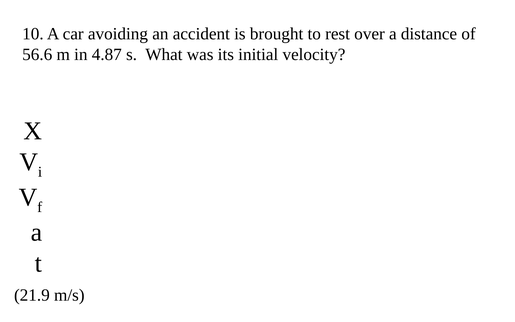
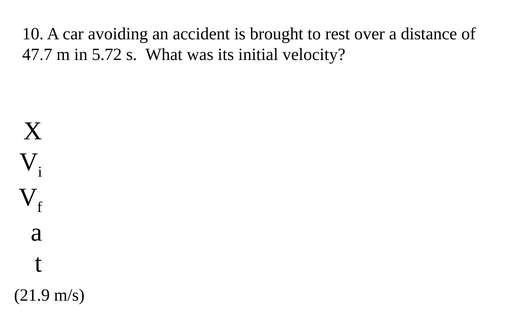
56.6: 56.6 -> 47.7 (37, 54)
4.87: 4.87 -> 5.72 (107, 54)
